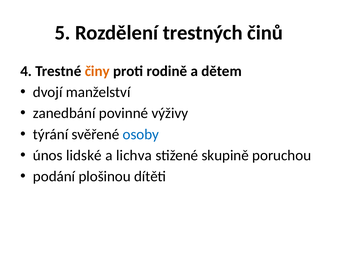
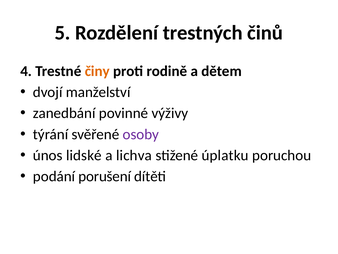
osoby colour: blue -> purple (141, 134)
skupině: skupině -> úplatku (225, 155)
plošinou: plošinou -> porušení (105, 176)
